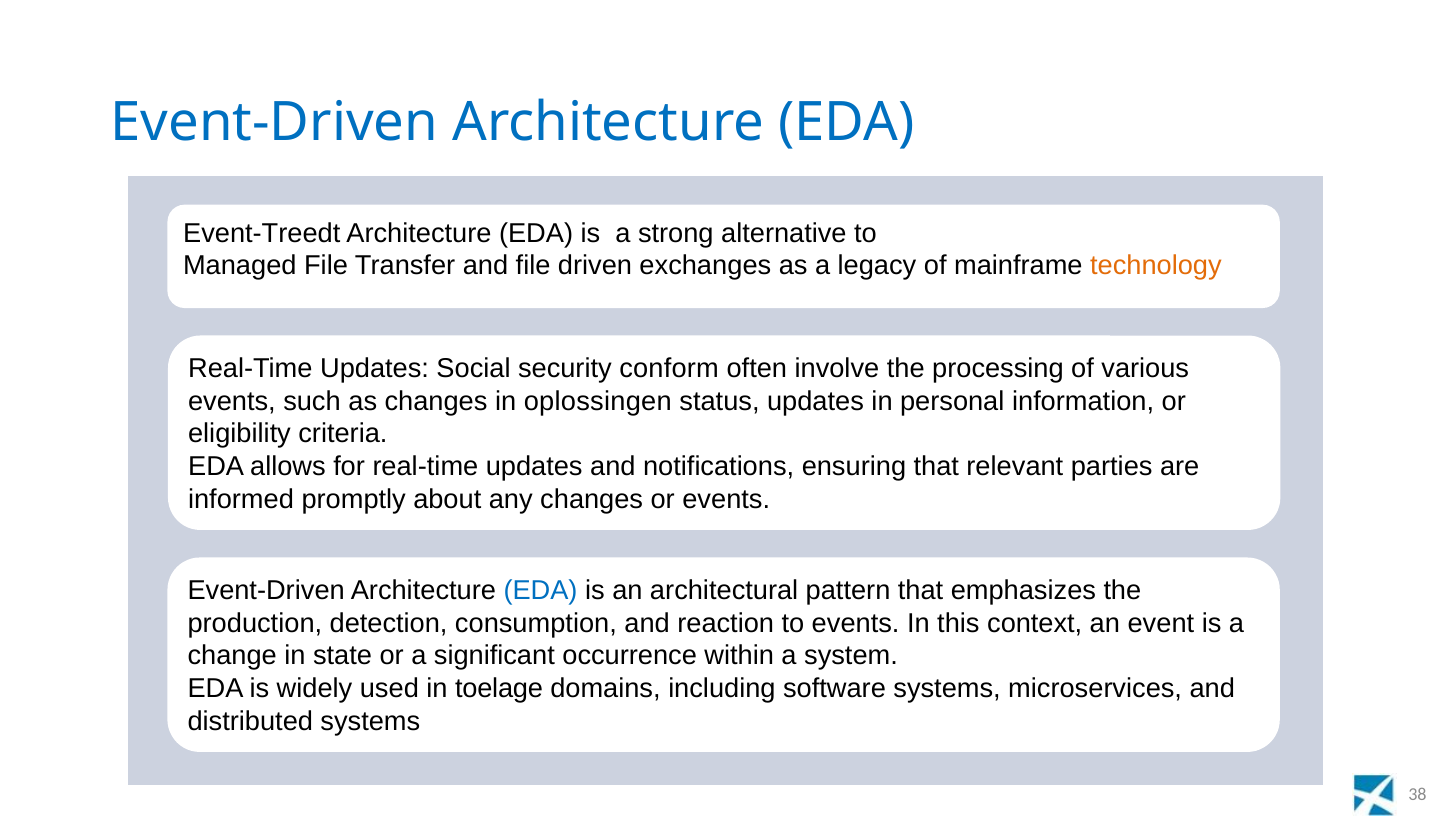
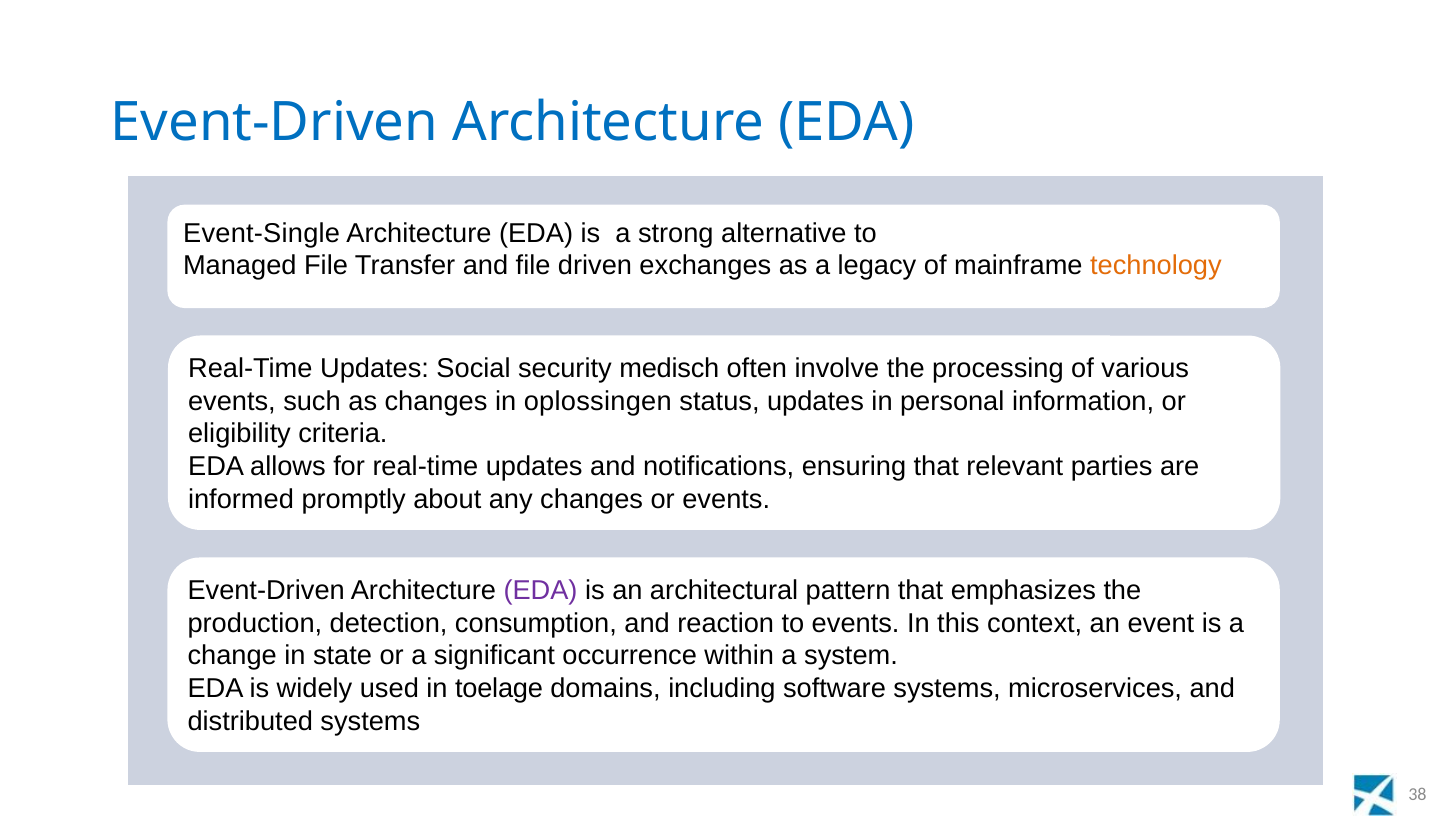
Event-Treedt: Event-Treedt -> Event-Single (262, 233)
conform: conform -> medisch (669, 368)
EDA colour: blue -> purple (541, 590)
